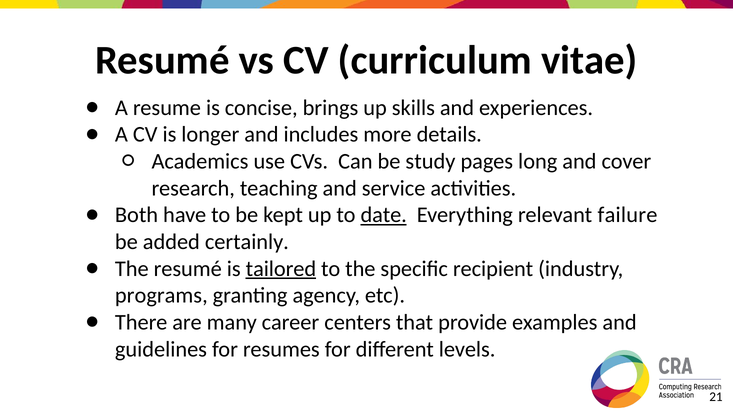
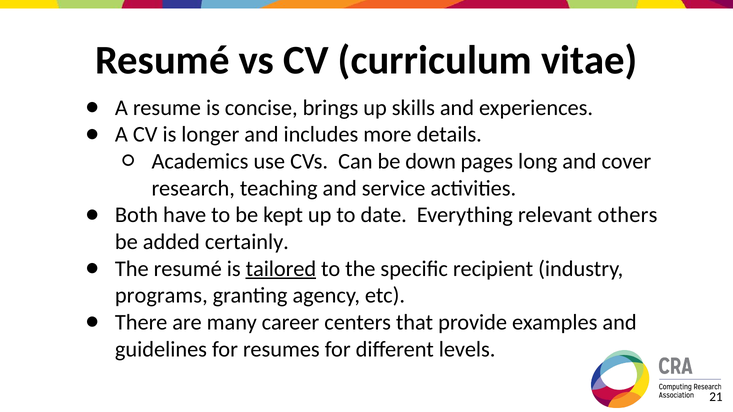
study: study -> down (431, 161)
date underline: present -> none (384, 215)
failure: failure -> others (628, 215)
